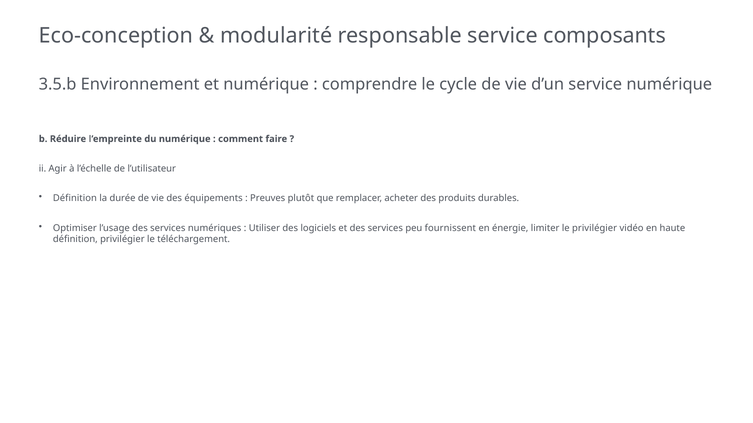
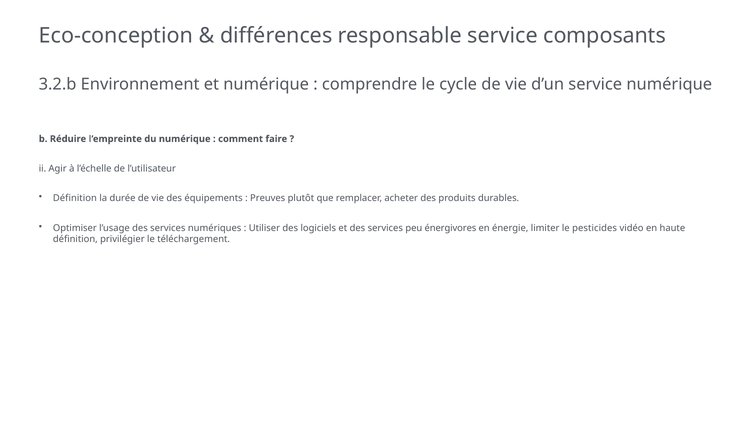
modularité: modularité -> différences (276, 36)
3.5.b: 3.5.b -> 3.2.b (58, 84)
fournissent: fournissent -> énergivores (450, 228)
le privilégier: privilégier -> pesticides (595, 228)
